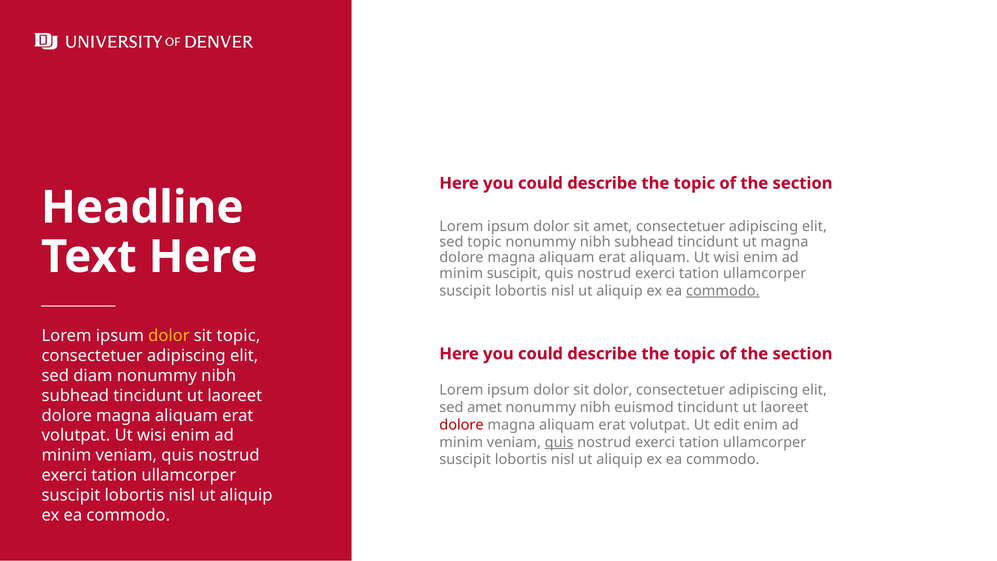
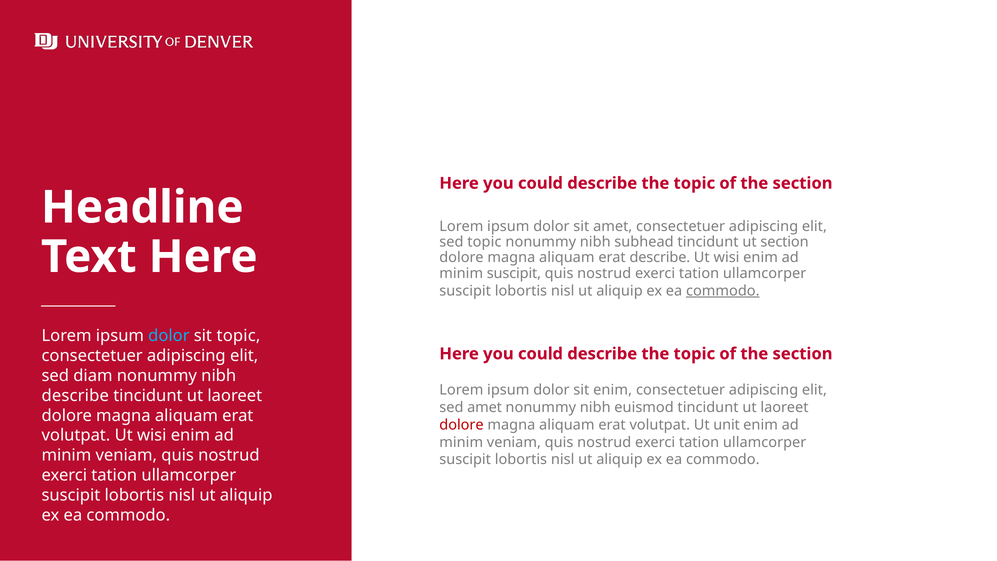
ut magna: magna -> section (785, 242)
erat aliquam: aliquam -> describe (660, 258)
dolor colour: yellow -> light blue (169, 336)
sit dolor: dolor -> enim (613, 390)
subhead: subhead -> describe (75, 396)
edit: edit -> unit (727, 425)
quis underline: present -> none (559, 442)
